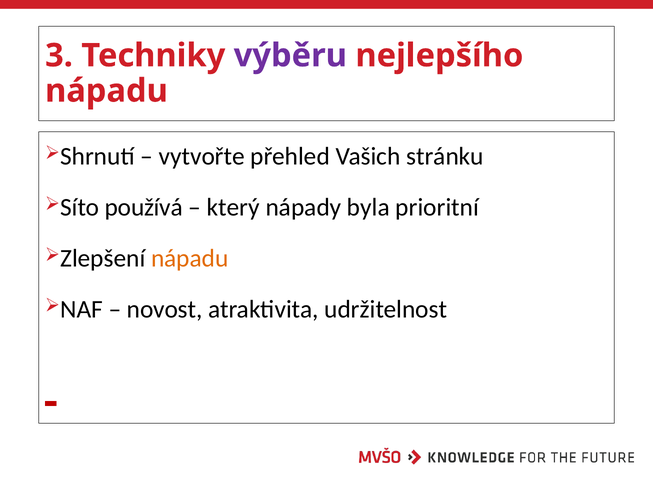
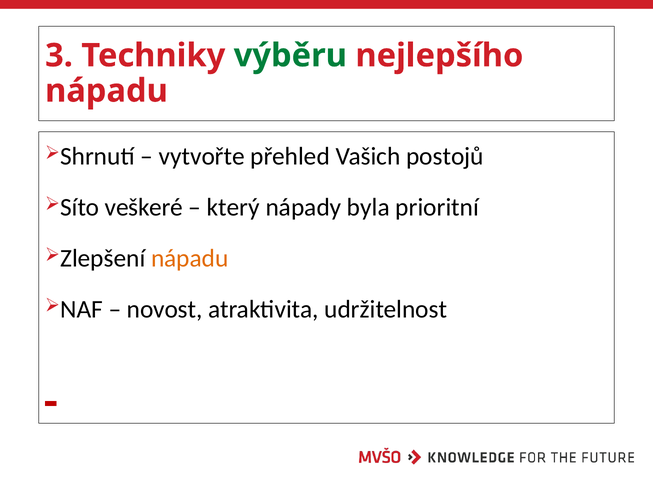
výběru colour: purple -> green (290, 56)
stránku: stránku -> postojů (445, 157)
používá: používá -> veškeré (144, 207)
